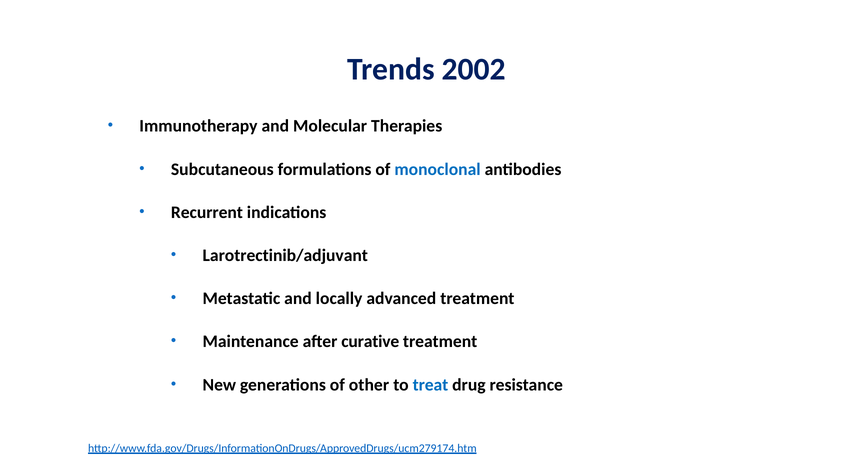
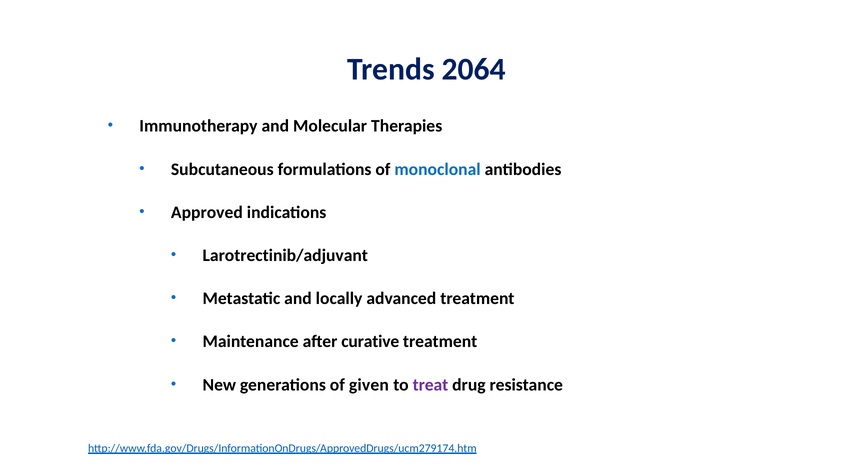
2002: 2002 -> 2064 (474, 69)
Recurrent: Recurrent -> Approved (207, 212)
other: other -> given (369, 385)
treat colour: blue -> purple (430, 385)
